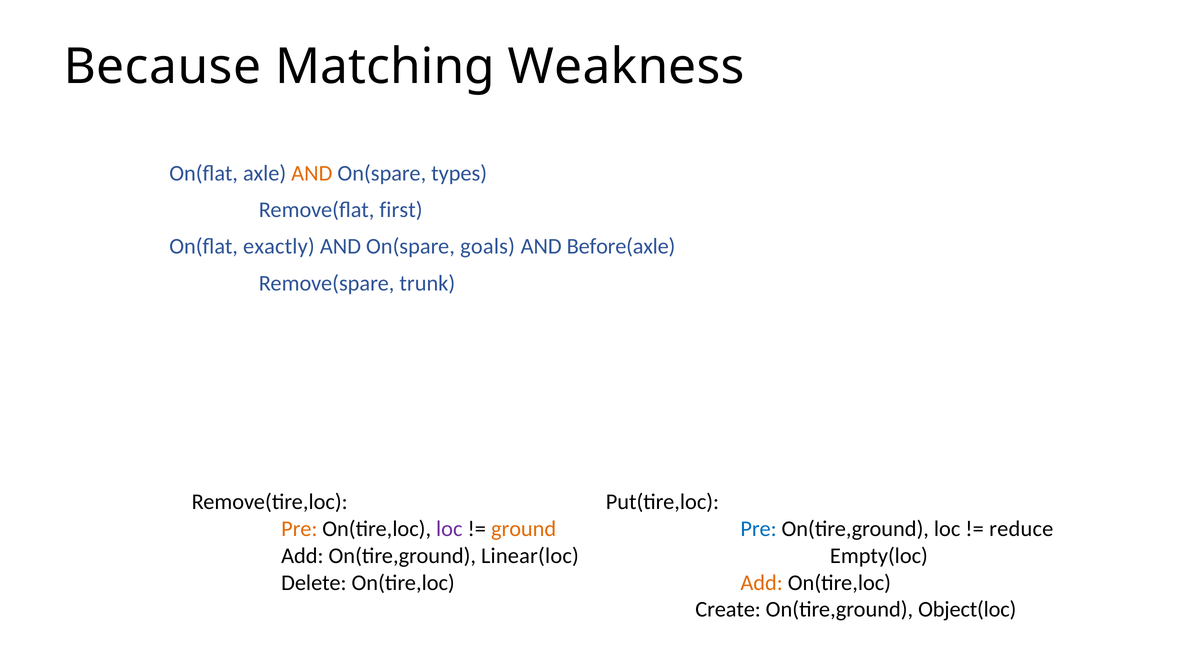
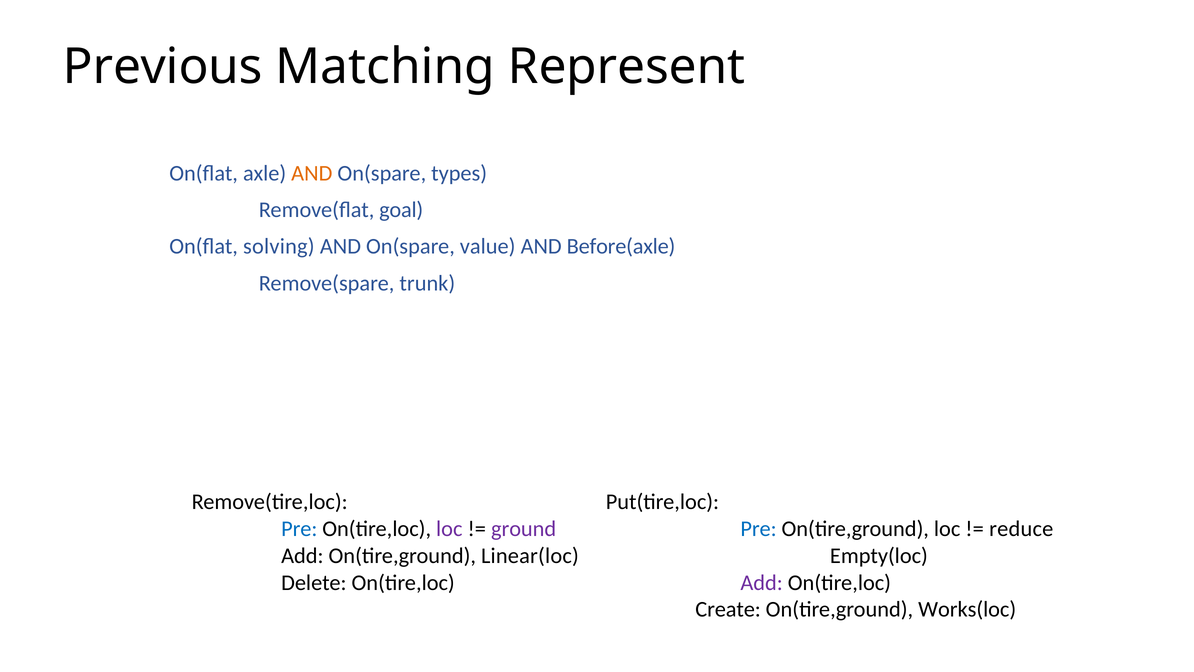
Because: Because -> Previous (163, 67)
Weakness: Weakness -> Represent (626, 67)
first: first -> goal (401, 210)
exactly: exactly -> solving (279, 246)
goals: goals -> value (488, 246)
Pre colour: orange -> blue (299, 529)
ground colour: orange -> purple (524, 529)
Add colour: orange -> purple (762, 582)
Object(loc: Object(loc -> Works(loc (967, 609)
